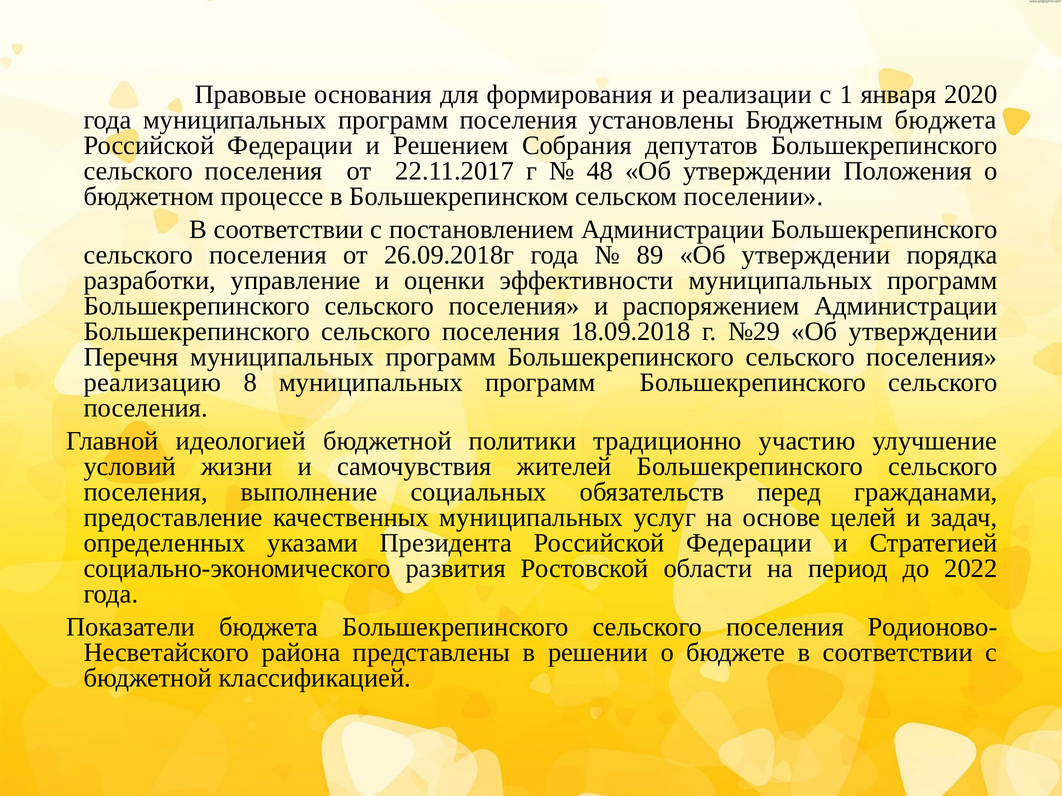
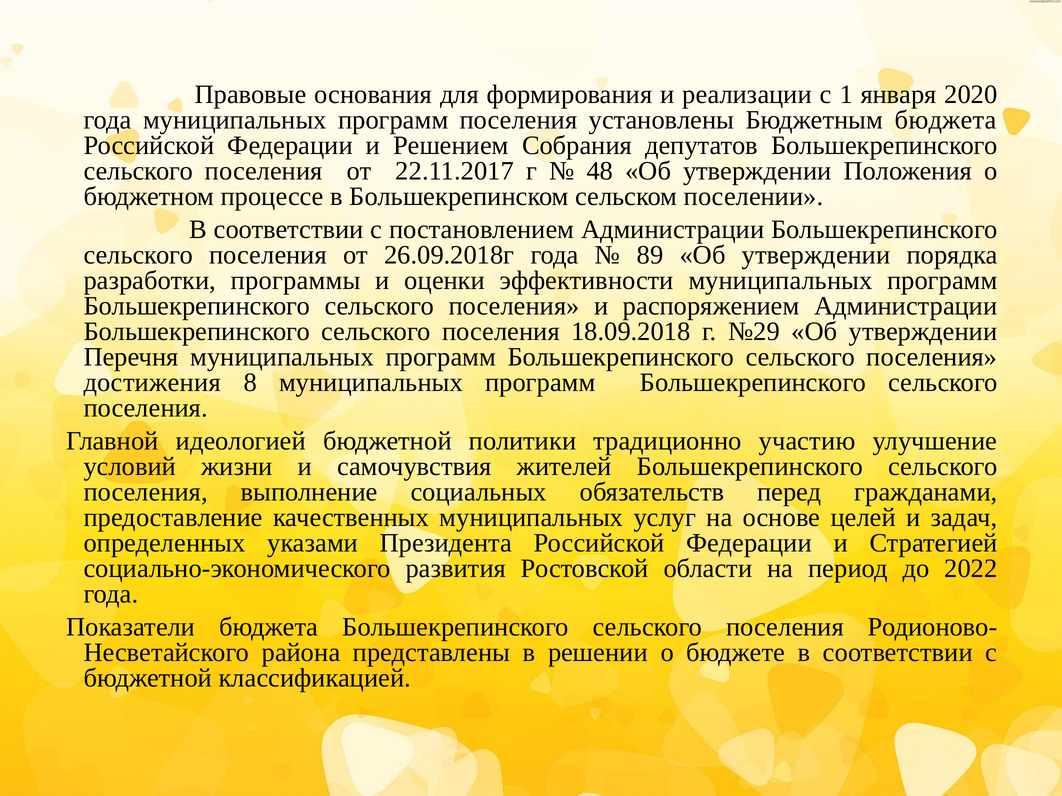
управление: управление -> программы (296, 281)
реализацию: реализацию -> достижения (152, 383)
